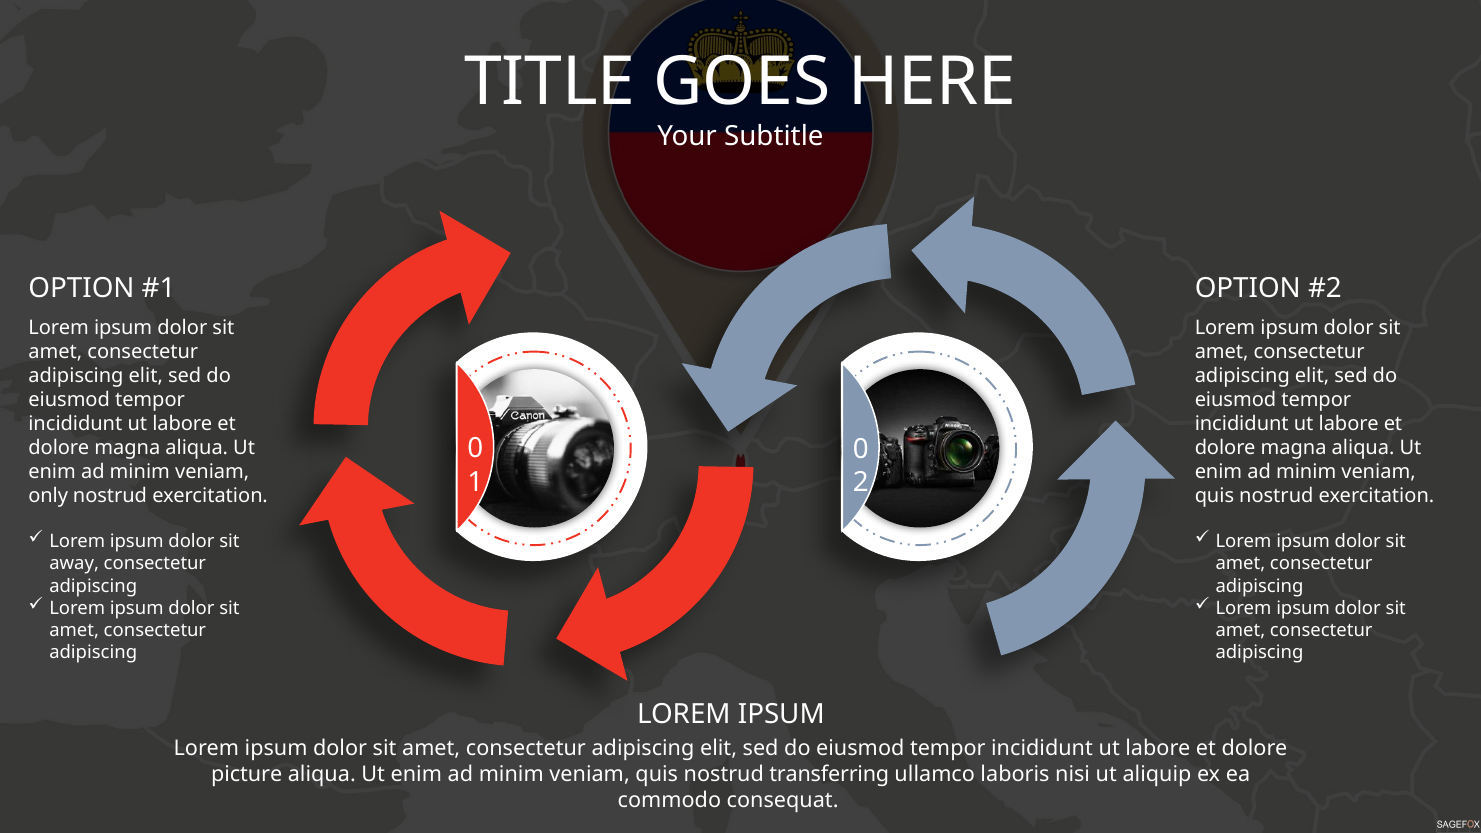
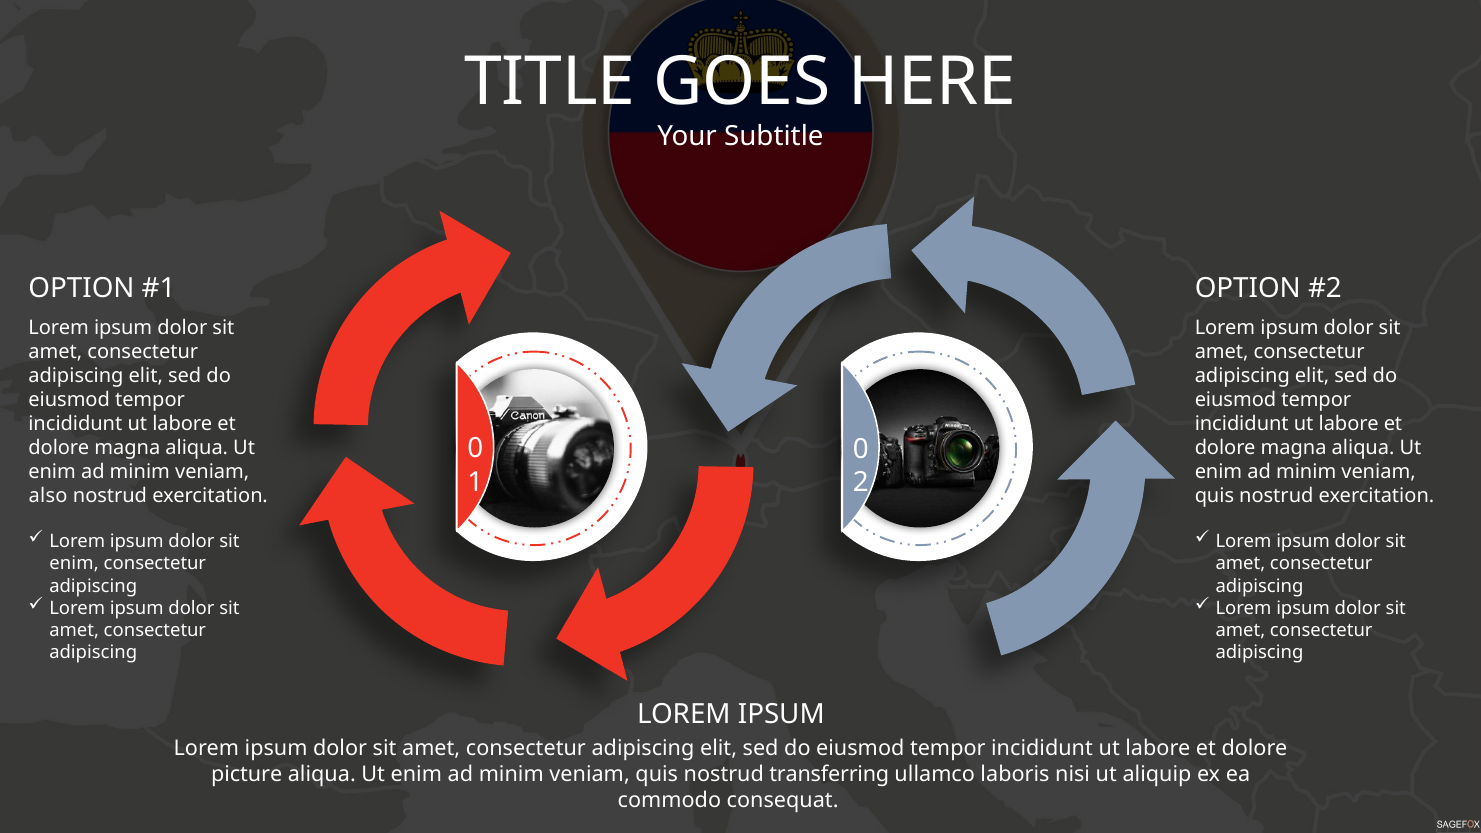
only: only -> also (48, 496)
away: away -> enim (74, 564)
